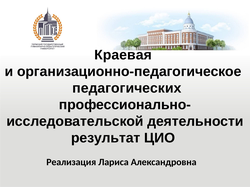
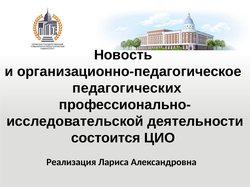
Краевая: Краевая -> Новость (123, 55)
результат: результат -> состоится (106, 138)
